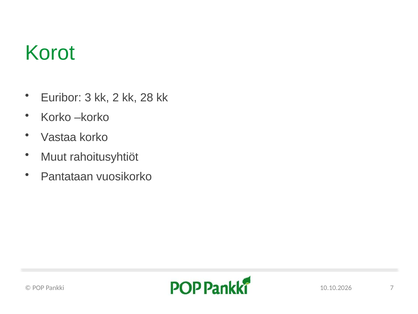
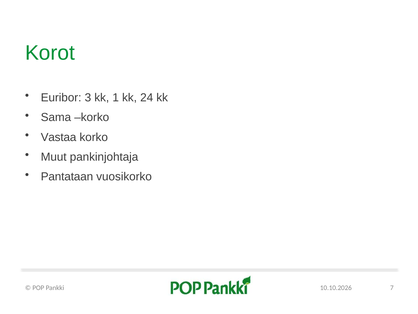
2: 2 -> 1 (116, 97)
28: 28 -> 24 (147, 97)
Korko: Korko -> Sama (56, 117)
rahoitusyhtiöt: rahoitusyhtiöt -> pankinjohtaja (104, 157)
